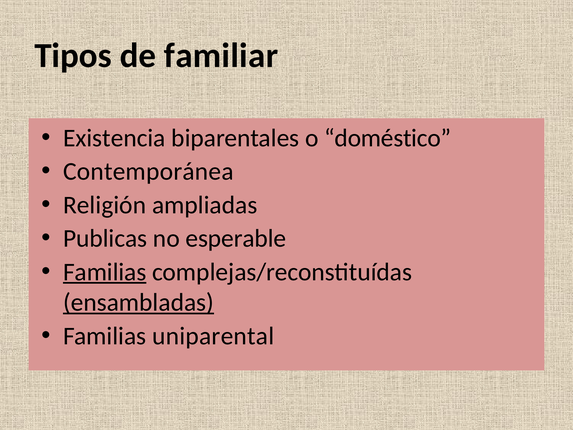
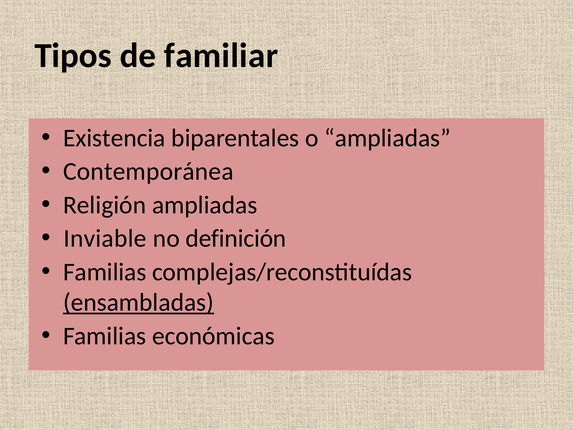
o doméstico: doméstico -> ampliadas (388, 138)
Publicas: Publicas -> Inviable (105, 238)
esperable: esperable -> definición (236, 238)
Familias underline: present -> none (105, 272)
uniparental: uniparental -> económicas (213, 336)
